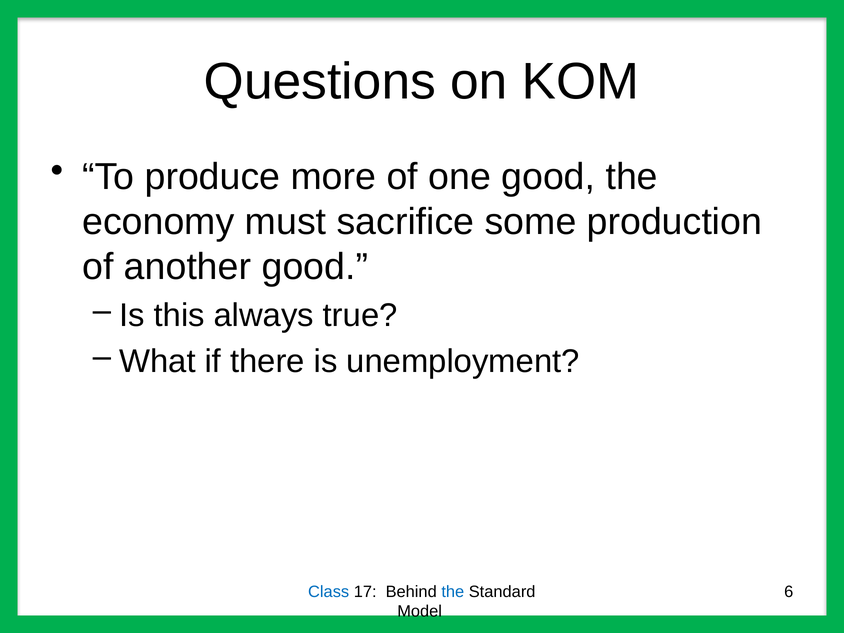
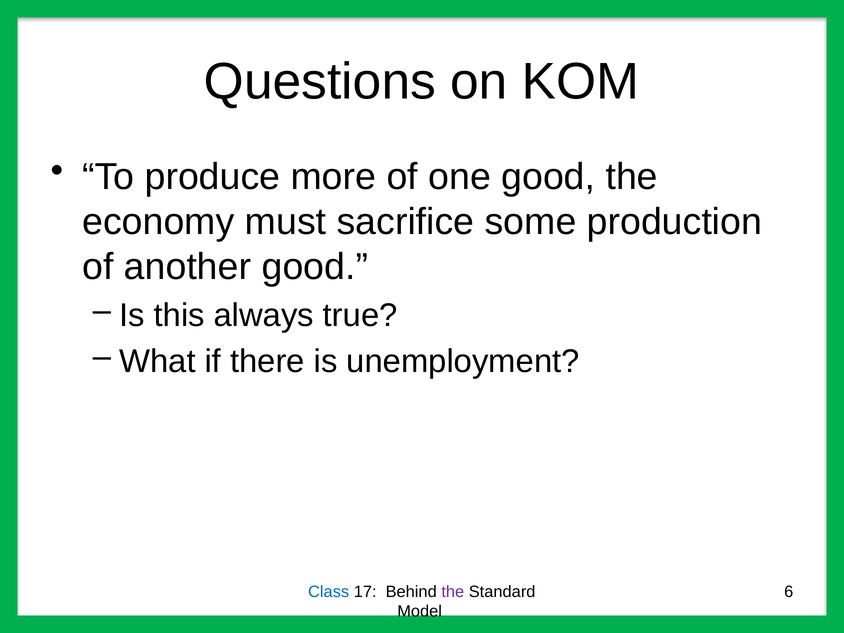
the colour: blue -> purple (453, 592)
